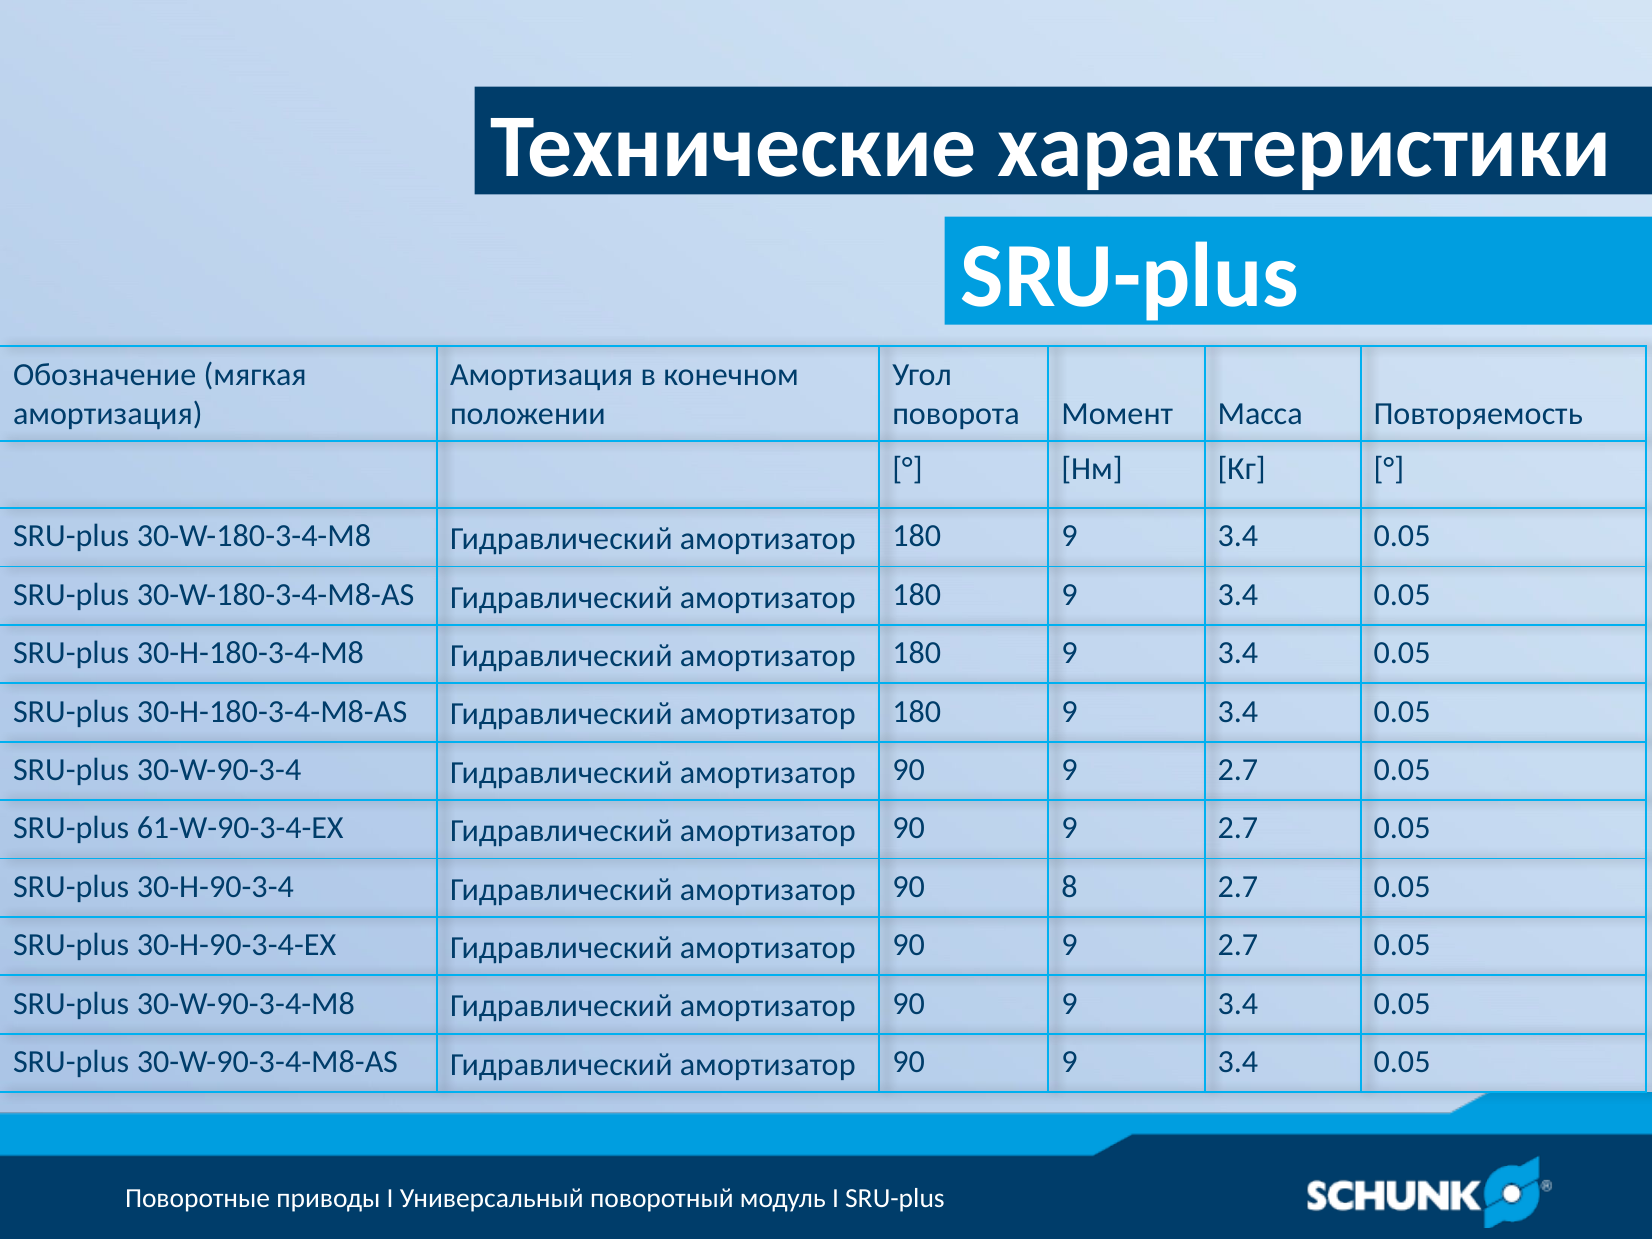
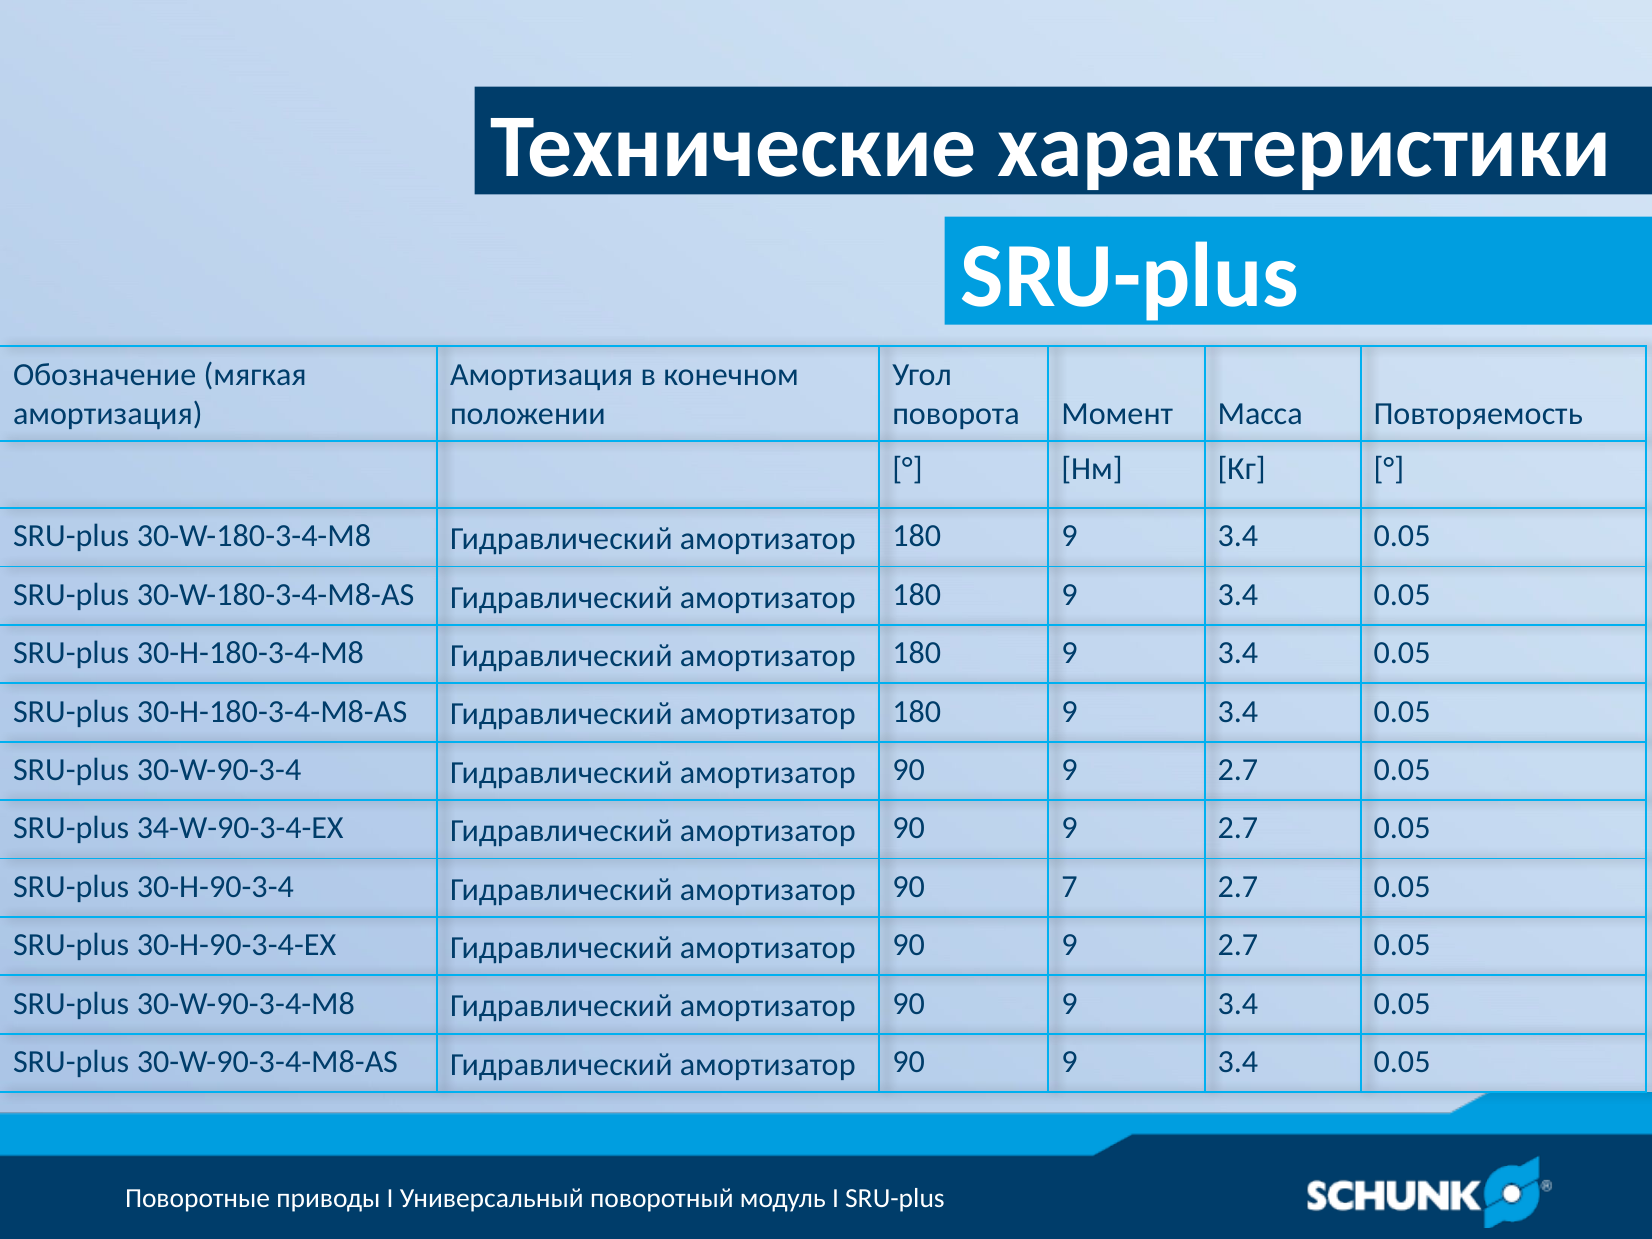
61-W-90-3-4-EX: 61-W-90-3-4-EX -> 34-W-90-3-4-EX (240, 828)
8: 8 -> 7 (1070, 887)
